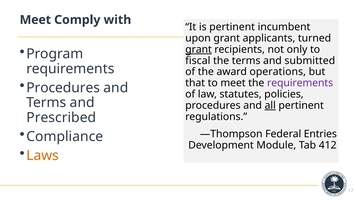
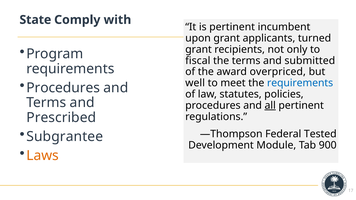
Meet: Meet -> State (35, 20)
grant underline: present -> none (199, 49)
operations: operations -> overpriced (278, 72)
that: that -> well (195, 83)
requirements colour: purple -> blue (300, 83)
Compliance: Compliance -> Subgrantee (65, 137)
Entries: Entries -> Tested (320, 134)
412: 412 -> 900 (328, 145)
